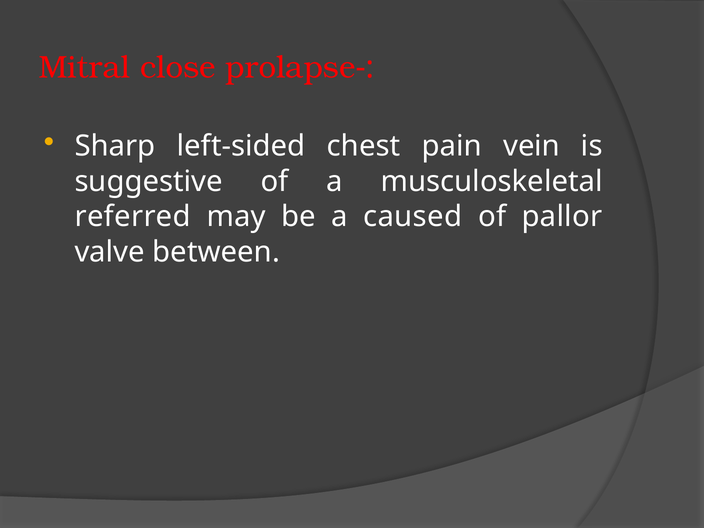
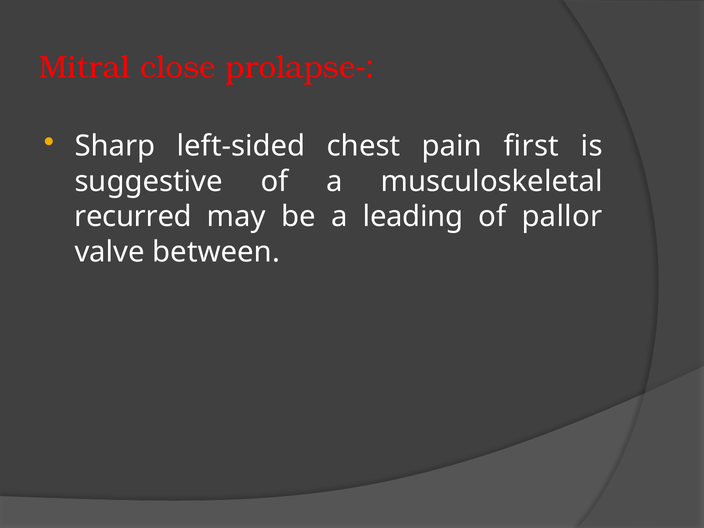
vein: vein -> first (531, 146)
referred: referred -> recurred (133, 217)
caused: caused -> leading (413, 217)
